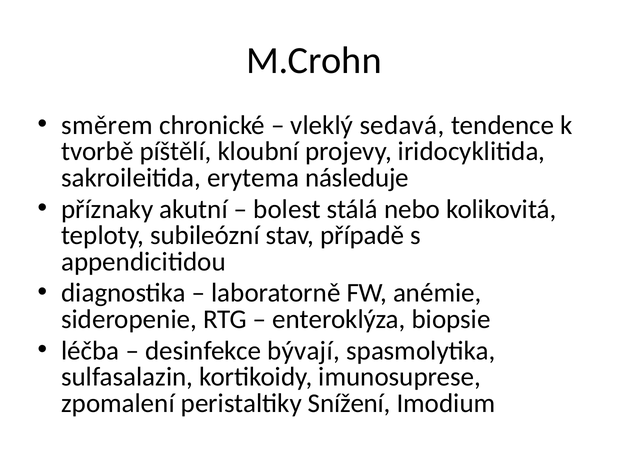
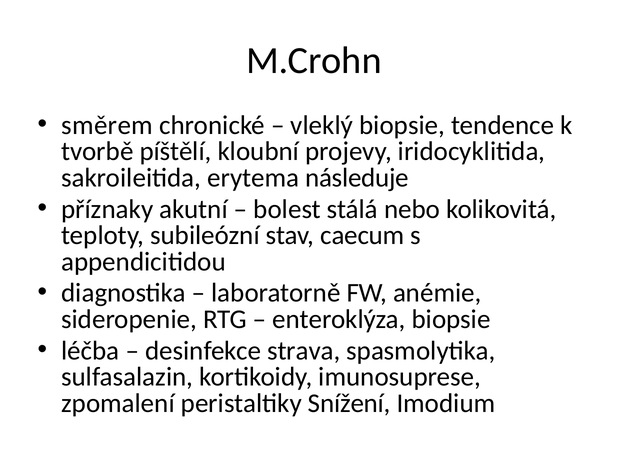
vleklý sedavá: sedavá -> biopsie (402, 125)
případě: případě -> caecum (362, 235)
bývají: bývají -> strava (304, 351)
